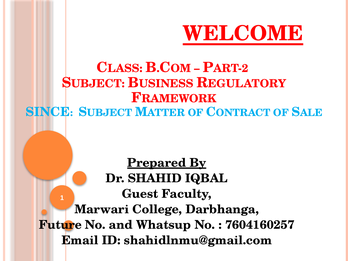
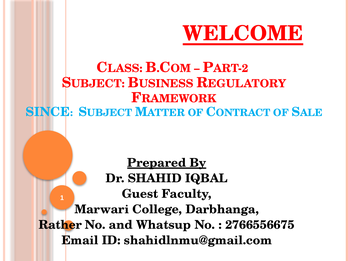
Future: Future -> Rather (60, 225)
7604160257: 7604160257 -> 2766556675 (260, 225)
